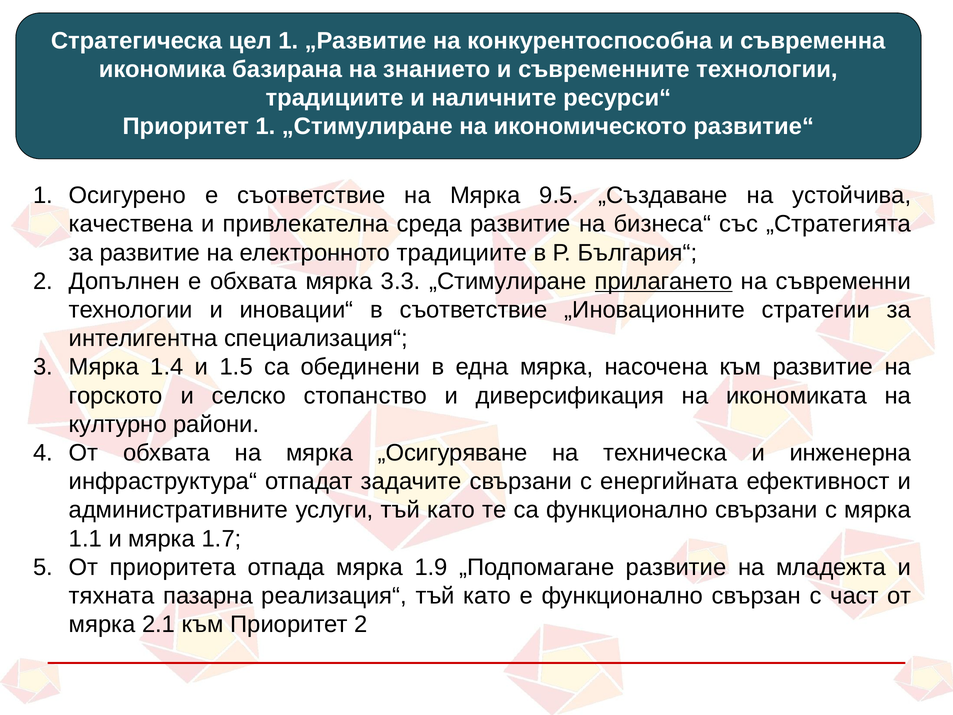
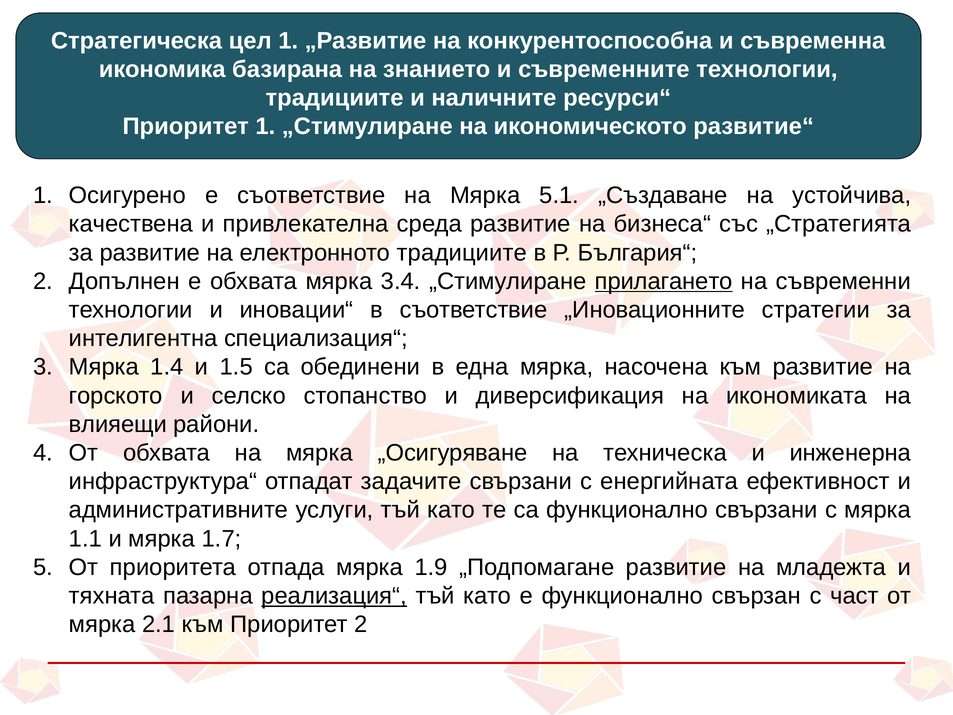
9.5: 9.5 -> 5.1 (559, 195)
3.3: 3.3 -> 3.4 (401, 281)
културно: културно -> влияещи (118, 424)
реализация“ underline: none -> present (334, 596)
